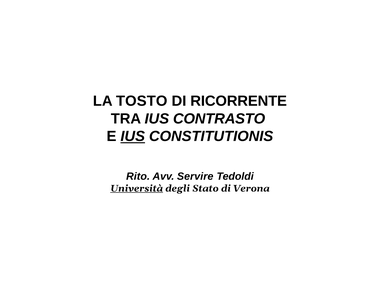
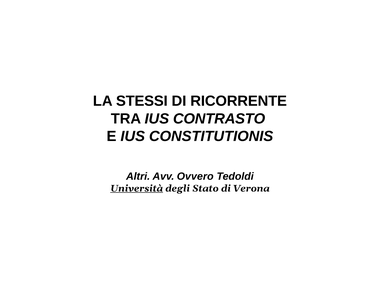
TOSTO: TOSTO -> STESSI (142, 101)
IUS underline: present -> none (133, 136)
Rito: Rito -> Altri (138, 177)
Servire: Servire -> Ovvero (195, 177)
